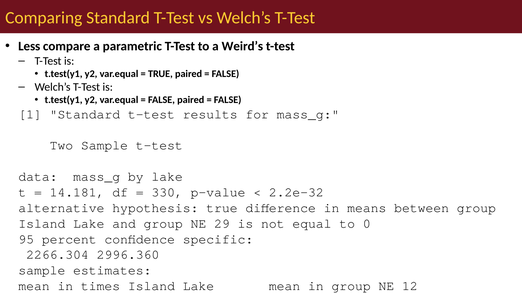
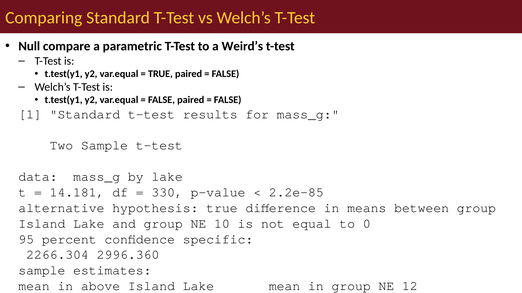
Less: Less -> Null (29, 46)
2.2e-32: 2.2e-32 -> 2.2e-85 (296, 193)
29: 29 -> 10 (222, 224)
times: times -> above (101, 287)
